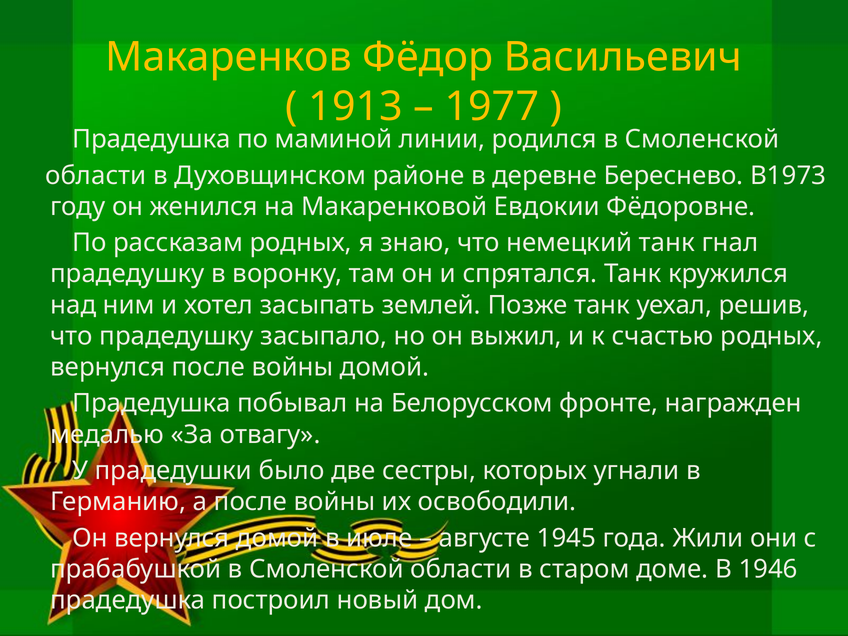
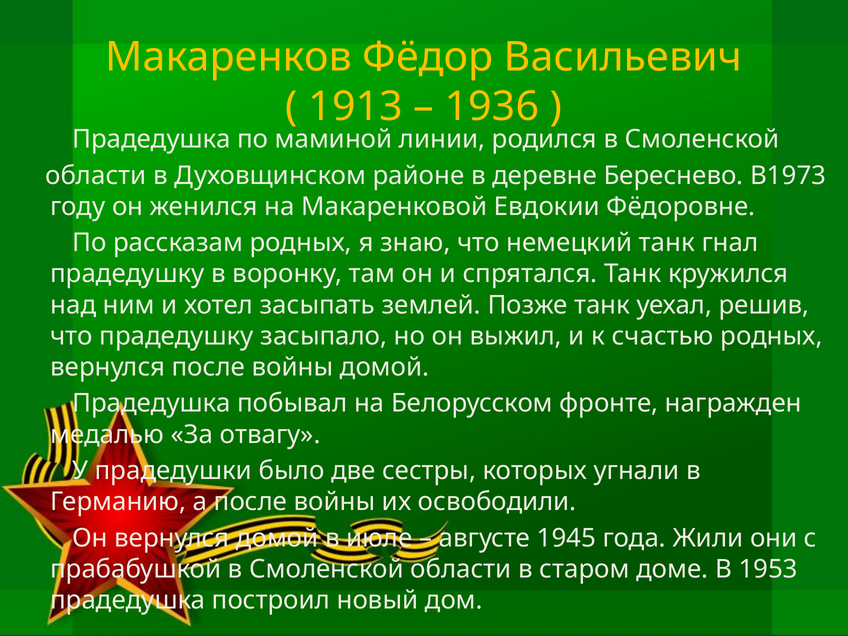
1977: 1977 -> 1936 (492, 107)
1946: 1946 -> 1953 (768, 569)
